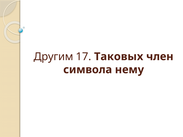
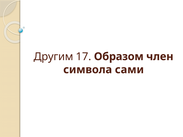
Таковых: Таковых -> Образом (119, 57)
нему: нему -> сами (129, 70)
